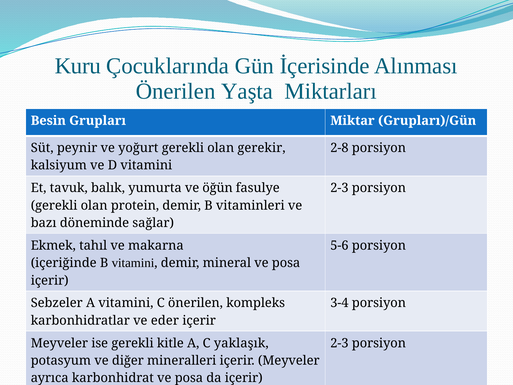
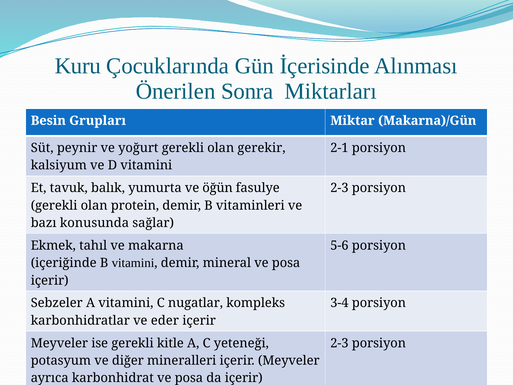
Yaşta: Yaşta -> Sonra (247, 91)
Grupları)/Gün: Grupları)/Gün -> Makarna)/Gün (427, 121)
2-8: 2-8 -> 2-1 (339, 148)
döneminde: döneminde -> konusunda (94, 223)
C önerilen: önerilen -> nugatlar (196, 303)
yaklaşık: yaklaşık -> yeteneği (241, 343)
